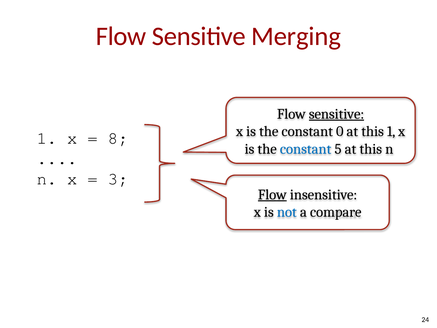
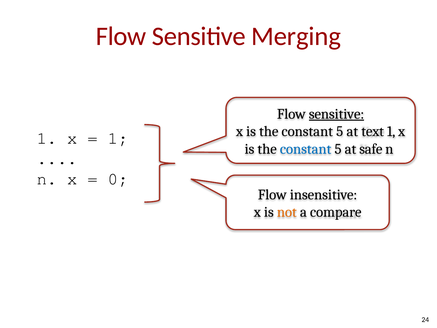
0: 0 -> 5 (340, 131)
this: this -> text (373, 131)
8: 8 -> 1 (118, 138)
5 at this: this -> safe (371, 149)
3: 3 -> 0 (118, 179)
Flow underline: present -> none (272, 194)
not colour: blue -> orange (287, 212)
